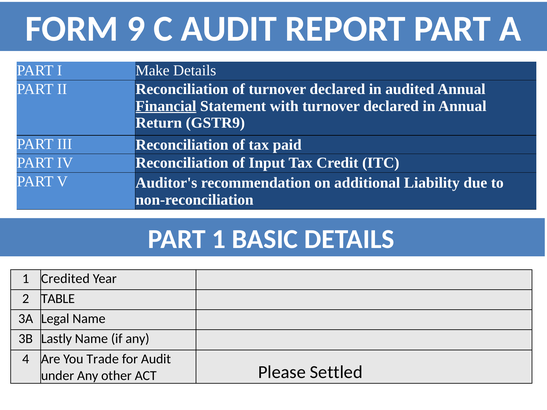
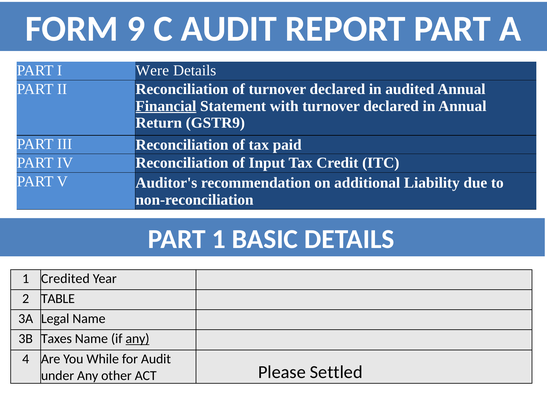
Make: Make -> Were (152, 71)
Lastly: Lastly -> Taxes (56, 339)
any underline: none -> present (137, 339)
Trade: Trade -> While (103, 359)
